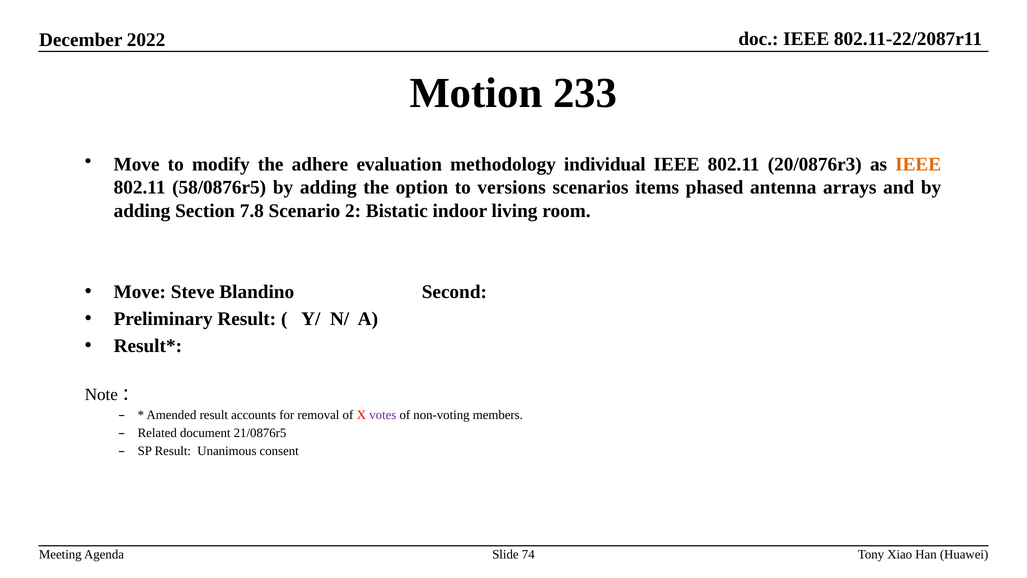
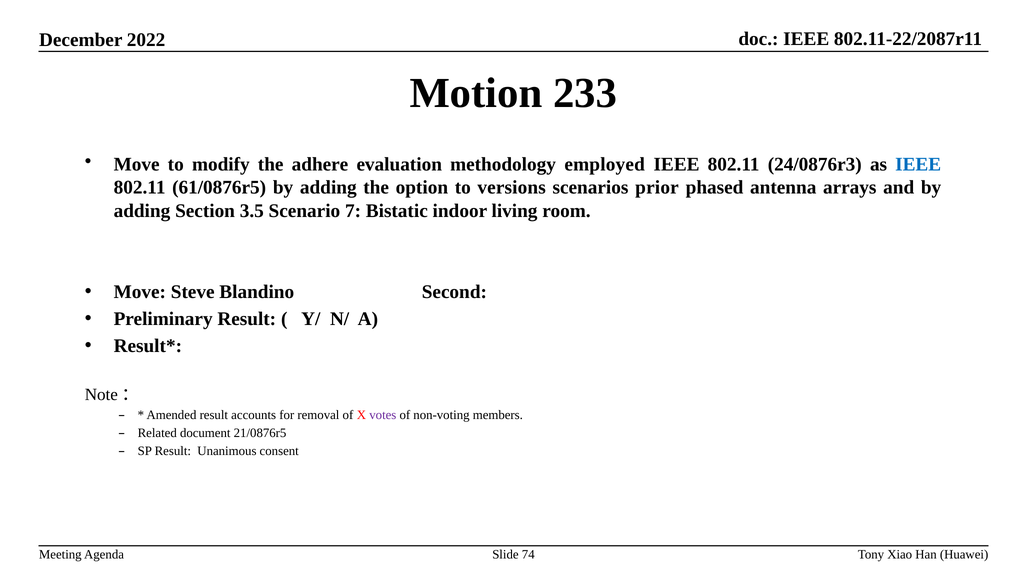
individual: individual -> employed (605, 164)
20/0876r3: 20/0876r3 -> 24/0876r3 (815, 164)
IEEE colour: orange -> blue (918, 164)
58/0876r5: 58/0876r5 -> 61/0876r5 (219, 187)
items: items -> prior (657, 187)
7.8: 7.8 -> 3.5 (252, 211)
2: 2 -> 7 (353, 211)
